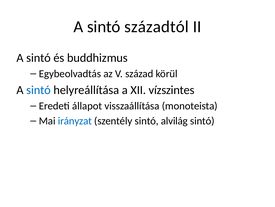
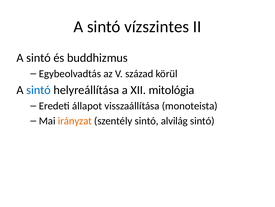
századtól: századtól -> vízszintes (157, 27)
vízszintes: vízszintes -> mitológia (172, 90)
irányzat colour: blue -> orange (75, 121)
